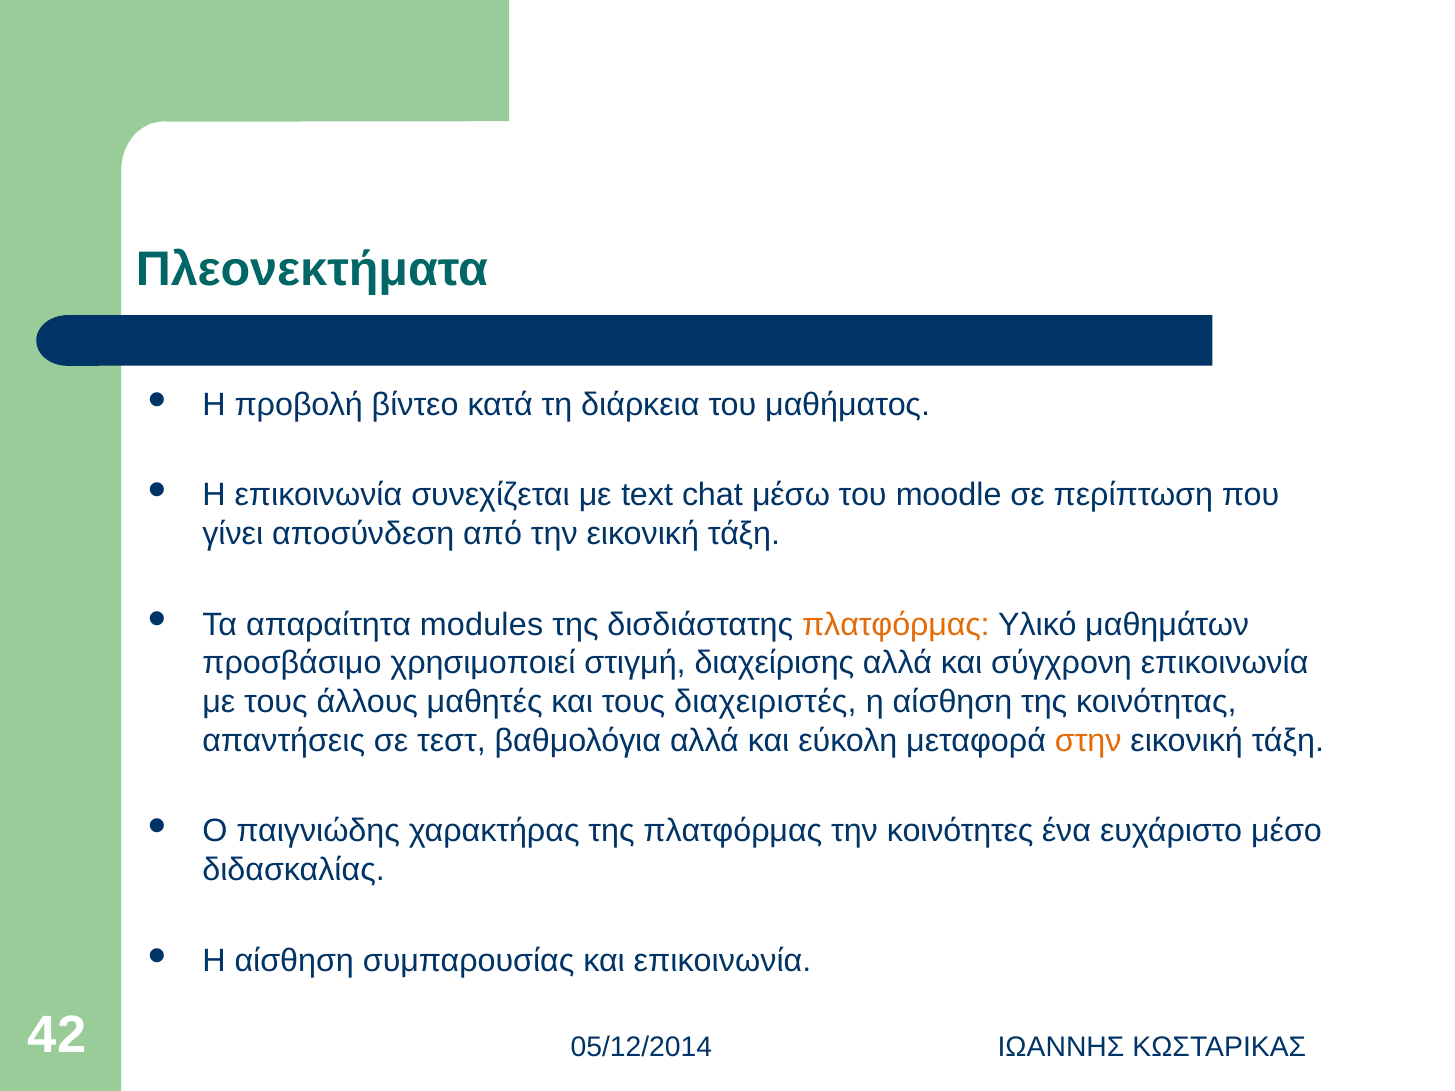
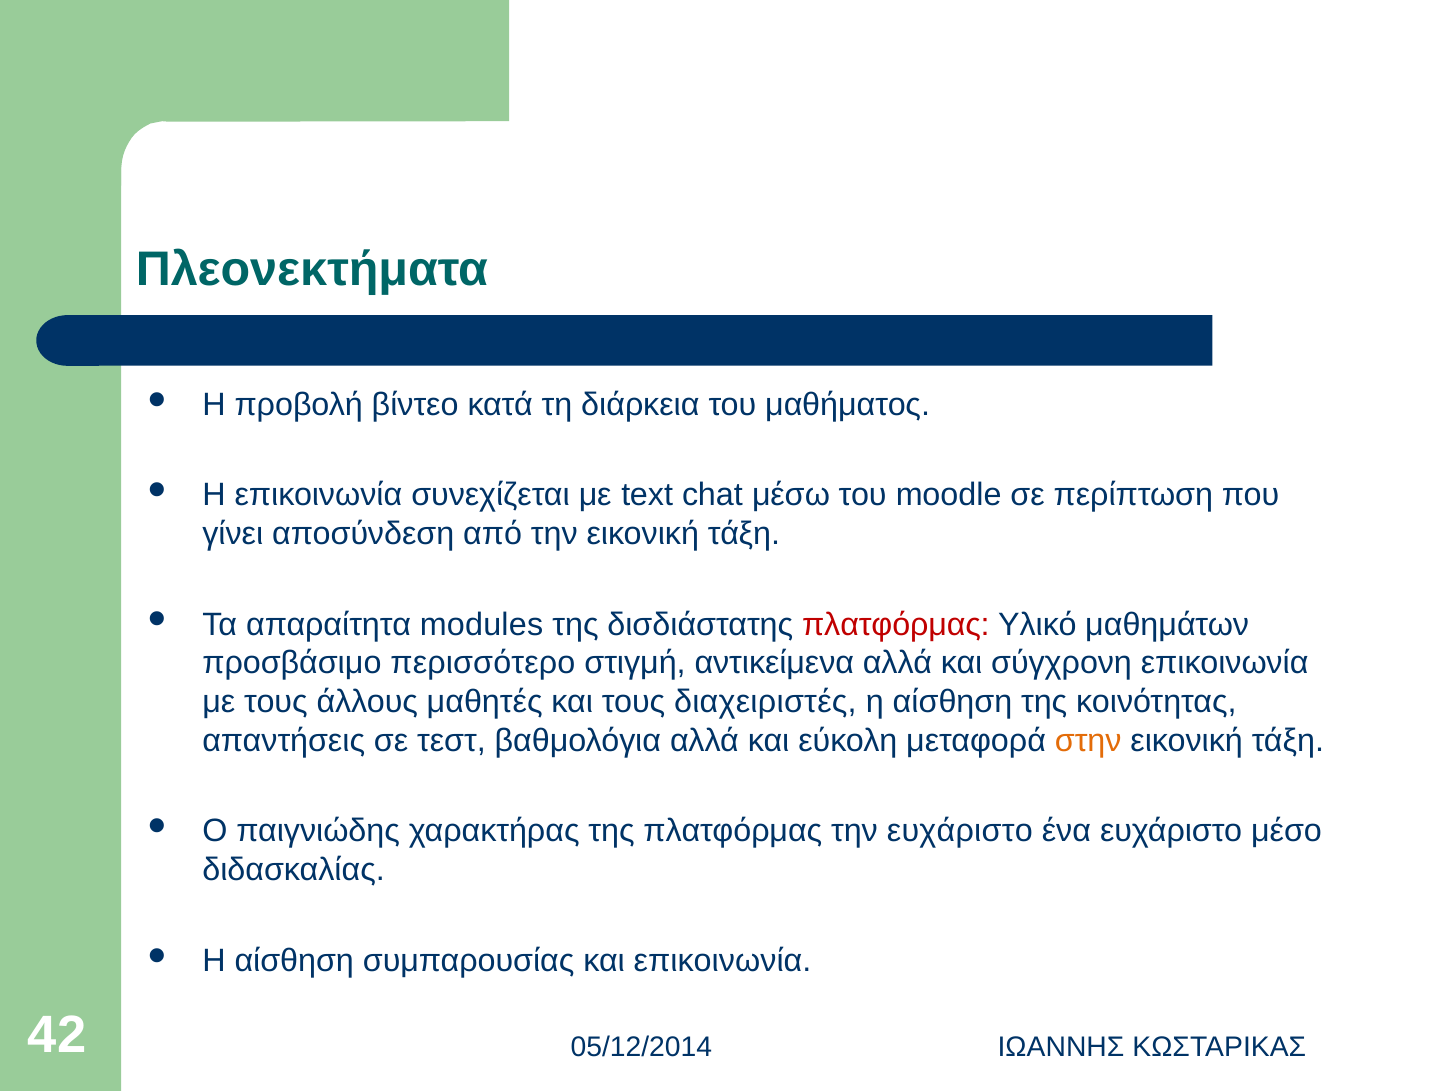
πλατφόρμας colour: orange -> red (896, 625)
χρησιμοποιεί: χρησιμοποιεί -> περισσότερο (483, 663)
διαχείρισης: διαχείρισης -> αντικείμενα (774, 663)
την κοινότητες: κοινότητες -> ευχάριστο (960, 831)
